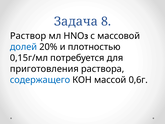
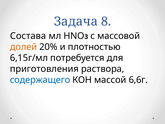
Раствор: Раствор -> Состава (28, 36)
долей colour: blue -> orange (23, 47)
0,15г/мл: 0,15г/мл -> 6,15г/мл (29, 58)
0,6г: 0,6г -> 6,6г (138, 80)
